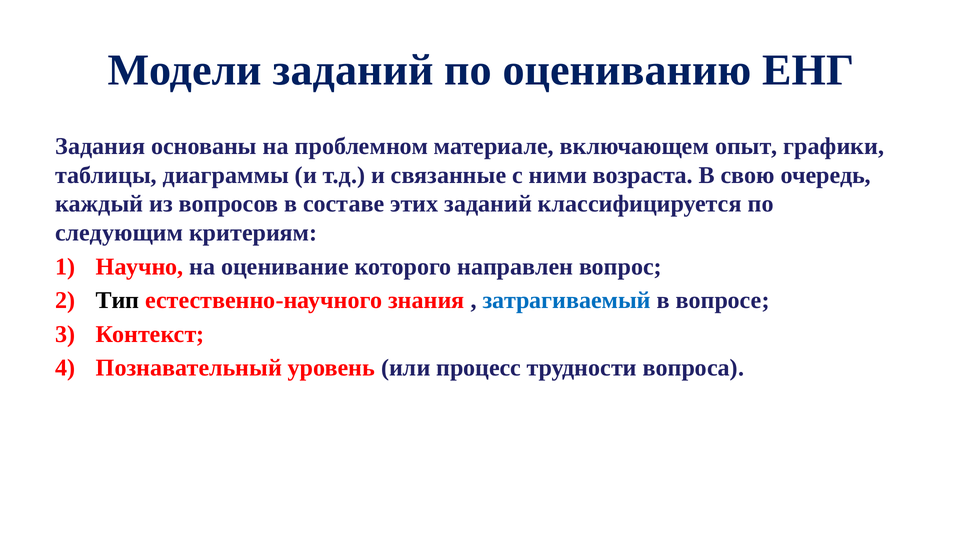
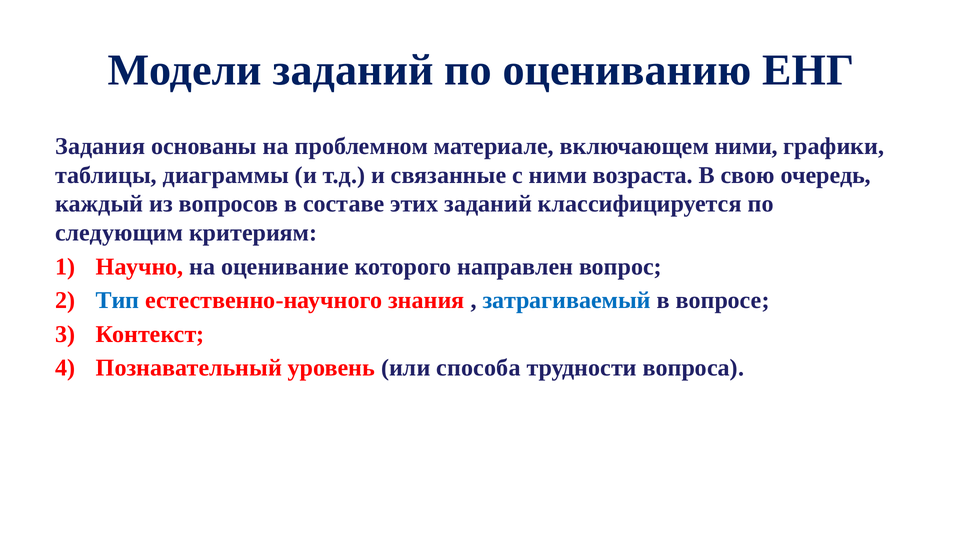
включающем опыт: опыт -> ними (746, 146)
Тип colour: black -> blue (118, 300)
процесс: процесс -> способа (478, 368)
